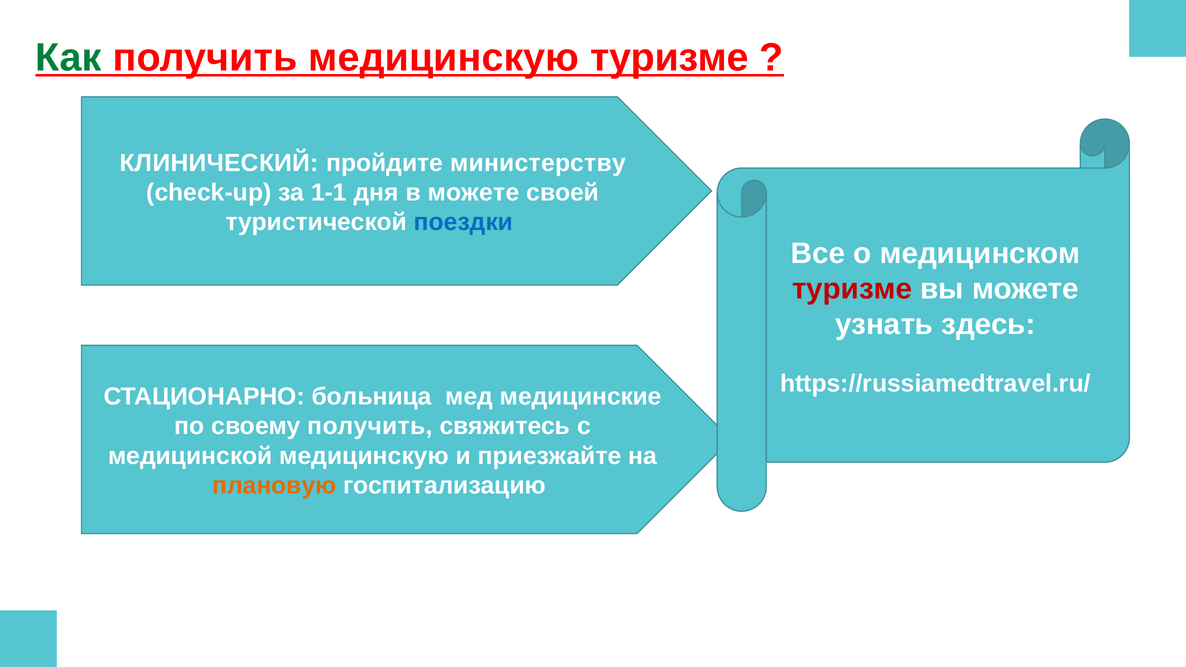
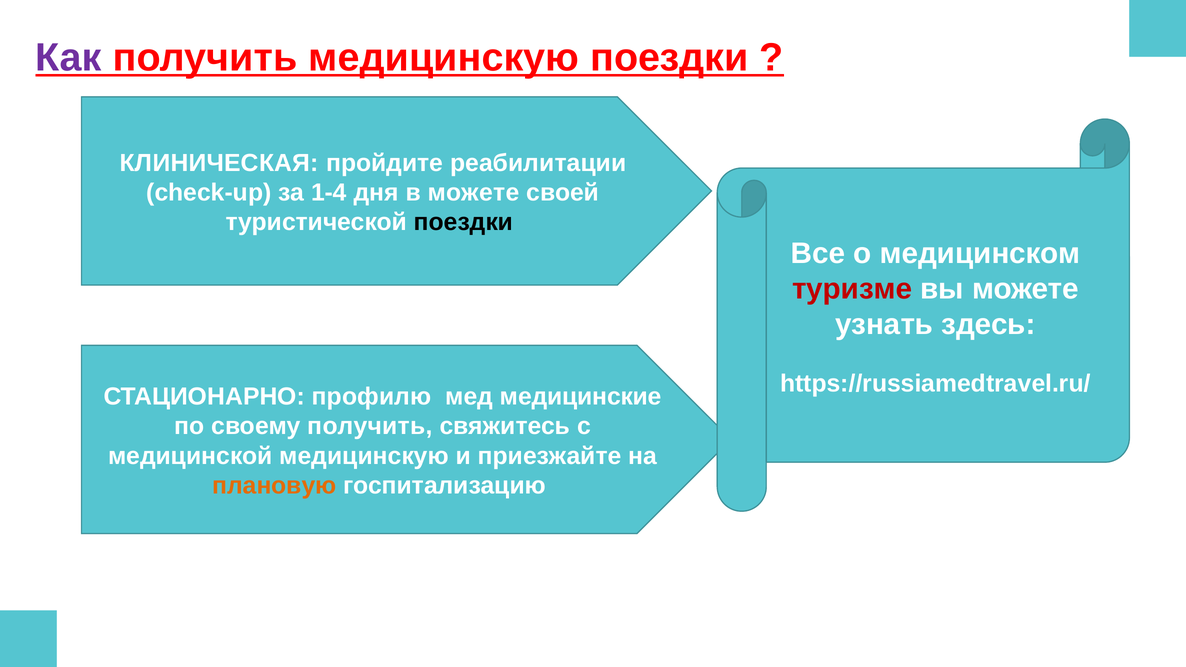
Как colour: green -> purple (68, 58)
медицинскую туризме: туризме -> поездки (669, 58)
КЛИНИЧЕСКИЙ: КЛИНИЧЕСКИЙ -> КЛИНИЧЕСКАЯ (219, 163)
министерству: министерству -> реабилитации (538, 163)
1-1: 1-1 -> 1-4 (329, 193)
поездки colour: blue -> black (464, 222)
больница: больница -> профилю (372, 397)
